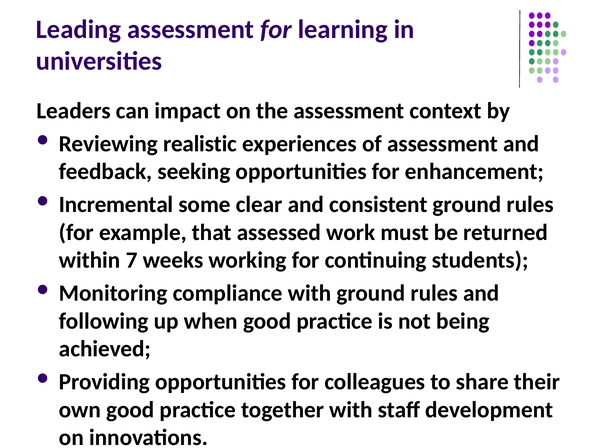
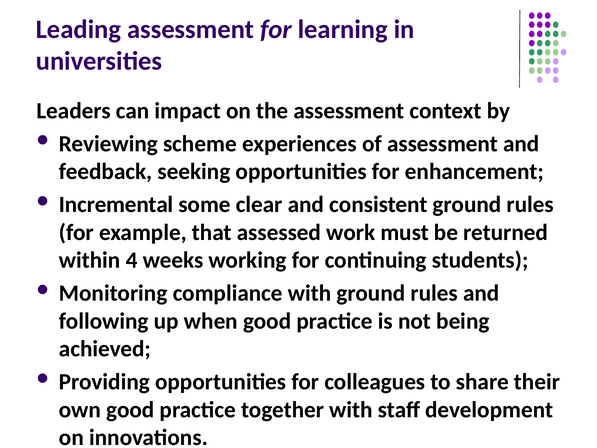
realistic: realistic -> scheme (200, 144)
7: 7 -> 4 (132, 260)
